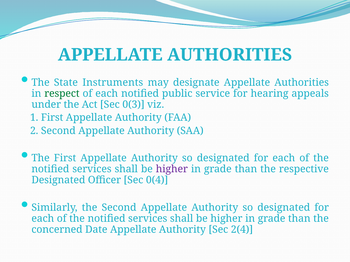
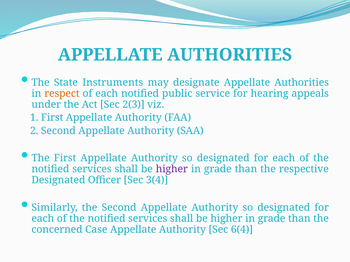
respect colour: green -> orange (62, 94)
0(3: 0(3 -> 2(3 (133, 105)
0(4: 0(4 -> 3(4 (157, 180)
Date: Date -> Case (96, 230)
2(4: 2(4 -> 6(4 (242, 230)
